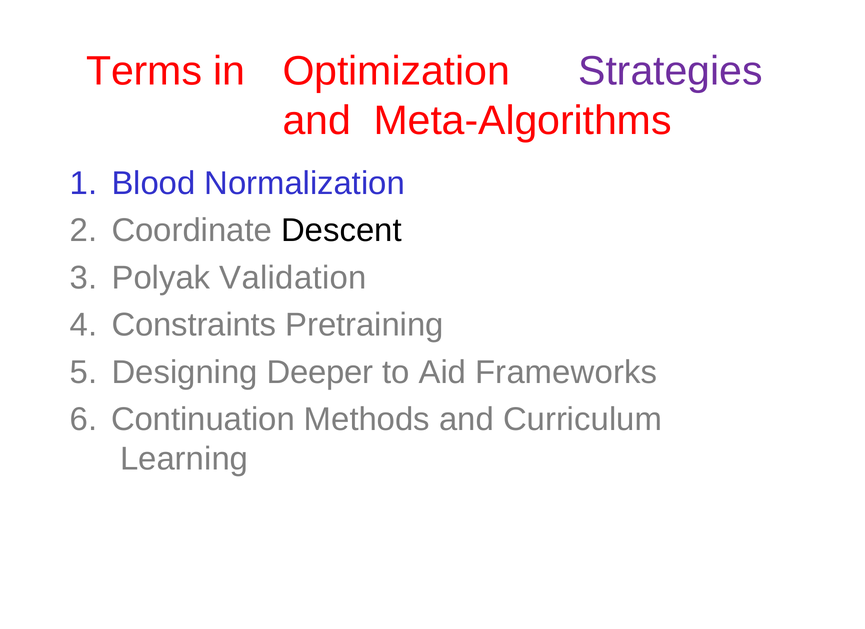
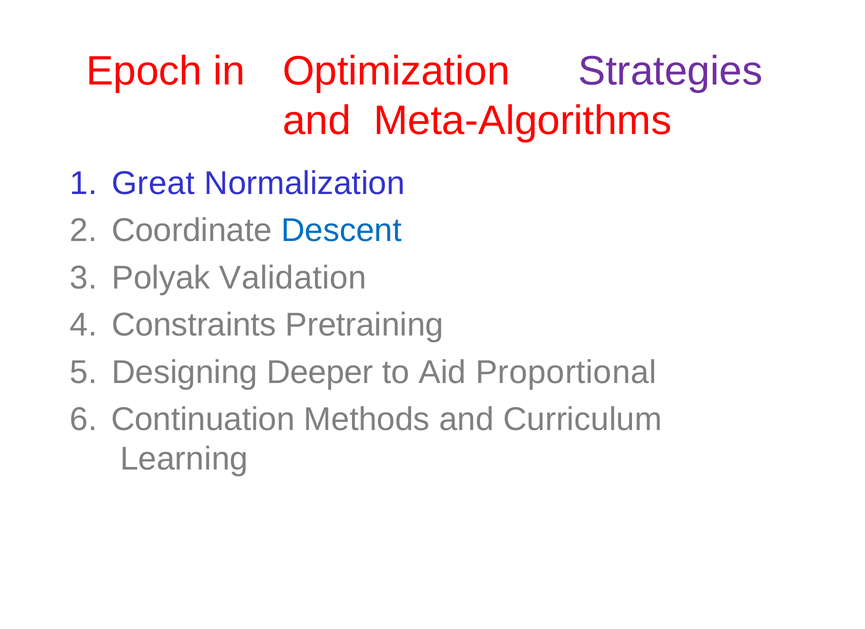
Terms: Terms -> Epoch (144, 71)
Blood: Blood -> Great (153, 183)
Descent colour: black -> blue (341, 230)
Frameworks: Frameworks -> Proportional (566, 372)
